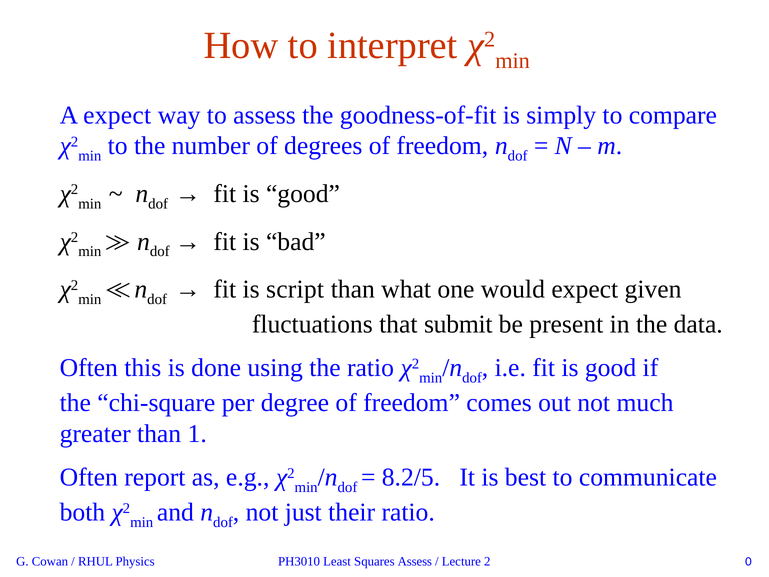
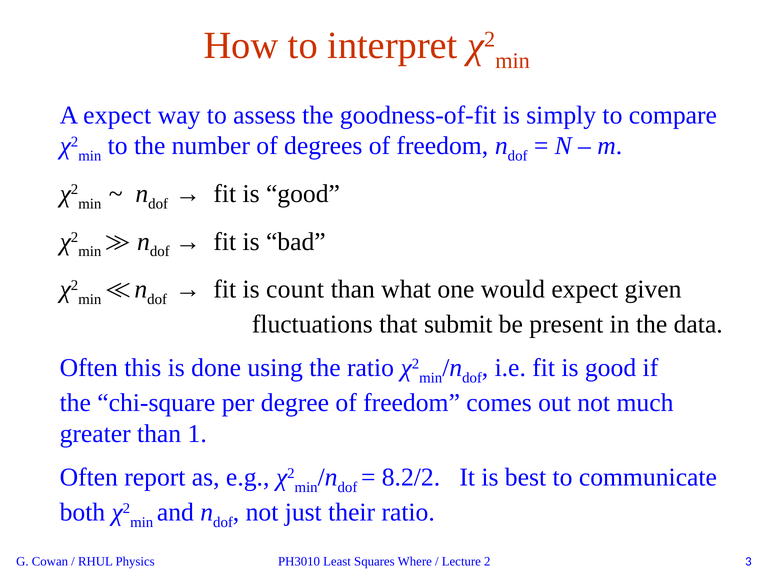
script: script -> count (295, 289)
8.2/5: 8.2/5 -> 8.2/2 (411, 477)
Squares Assess: Assess -> Where (415, 561)
0: 0 -> 3 (748, 561)
